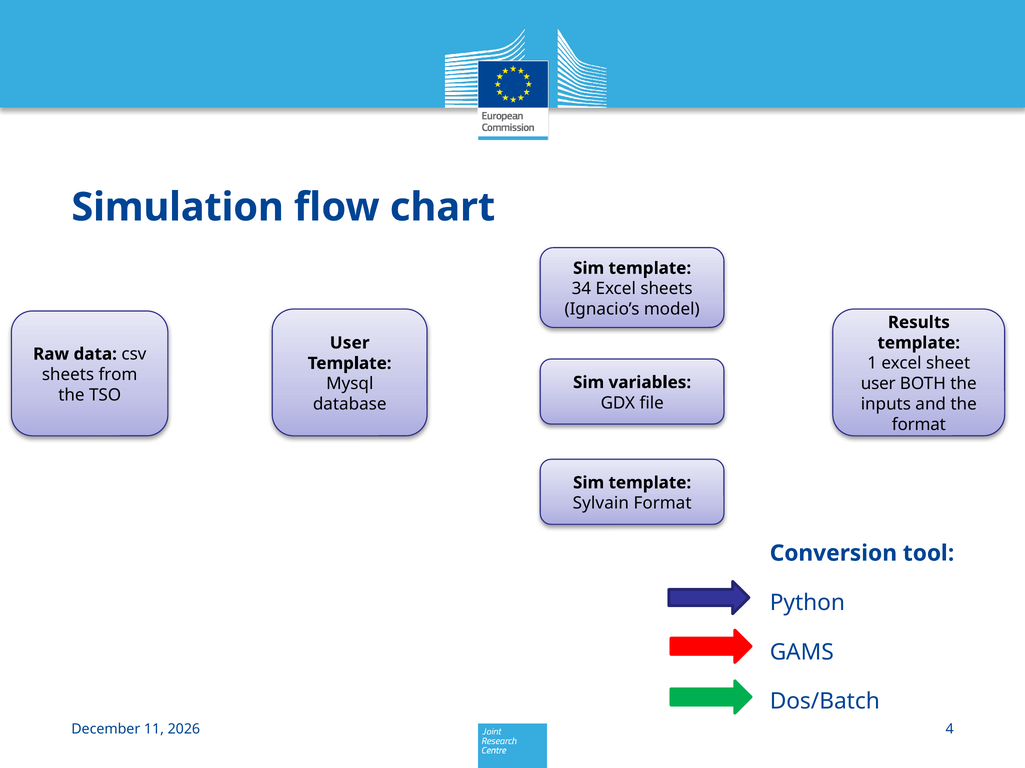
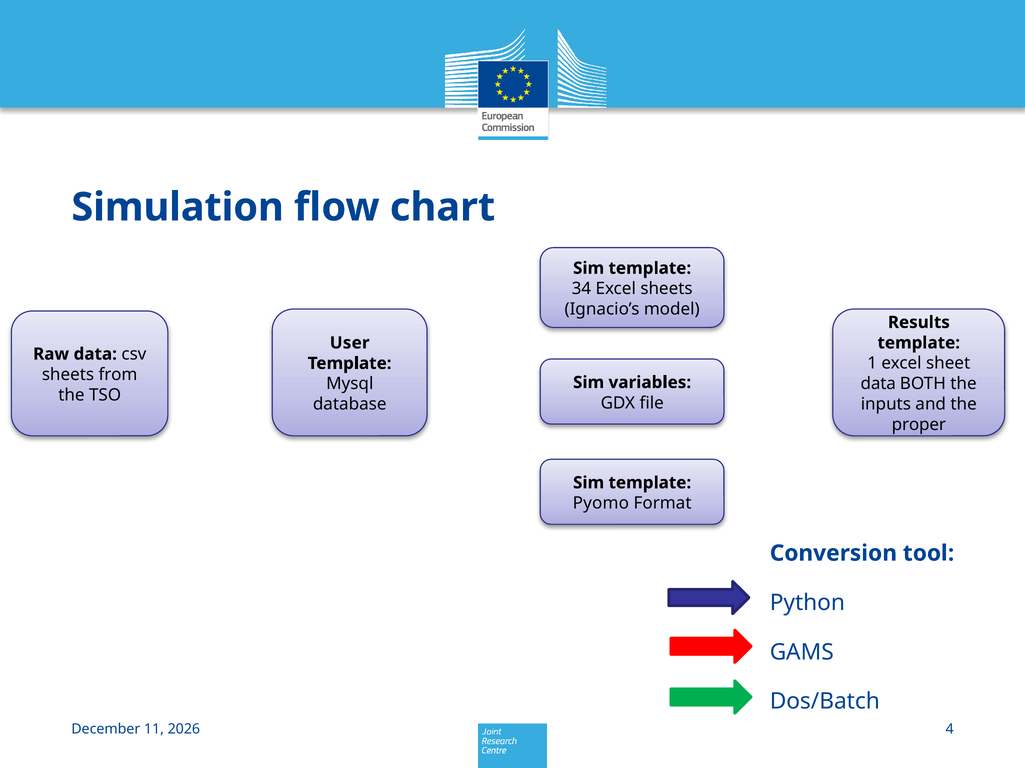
user: user -> data (878, 384)
format: format -> proper (919, 425)
Sylvain: Sylvain -> Pyomo (601, 504)
